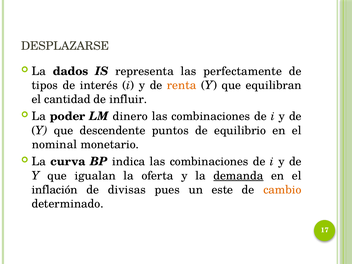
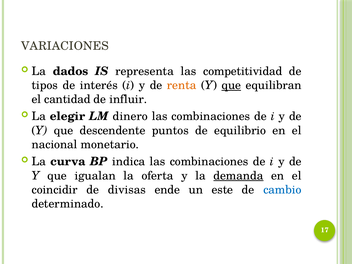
DESPLAZARSE: DESPLAZARSE -> VARIACIONES (65, 46)
perfectamente: perfectamente -> competitividad (243, 71)
que underline: none -> present (231, 85)
poder: poder -> elegir (68, 116)
nominal: nominal -> nacional (55, 145)
inflación: inflación -> coincidir (55, 190)
pues: pues -> ende (167, 190)
cambio colour: orange -> blue (282, 190)
